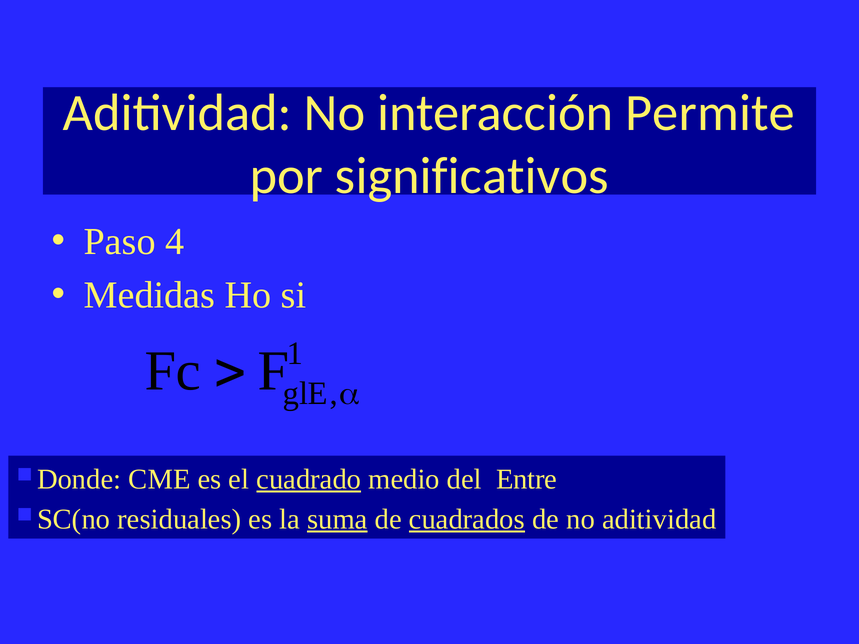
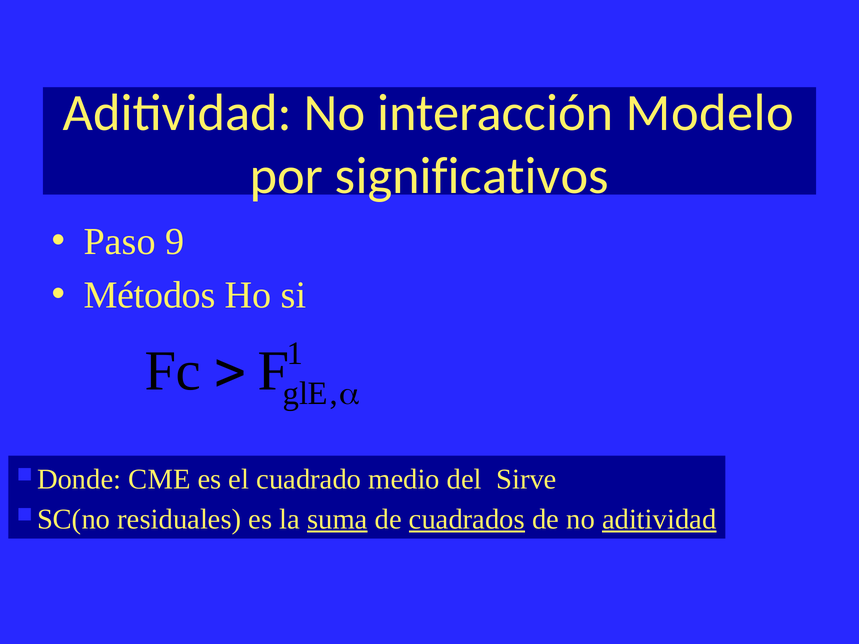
Permite: Permite -> Modelo (710, 113)
4: 4 -> 9 (175, 242)
Medidas: Medidas -> Métodos (150, 295)
cuadrado underline: present -> none (309, 479)
Entre: Entre -> Sirve (526, 479)
aditividad underline: none -> present (659, 519)
